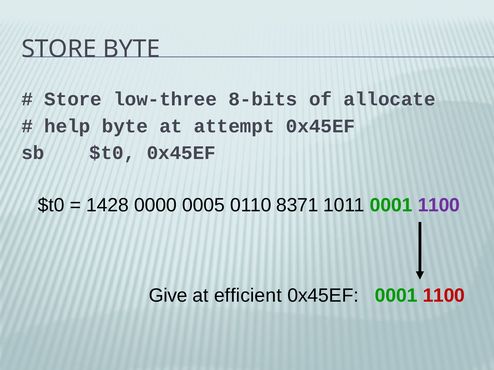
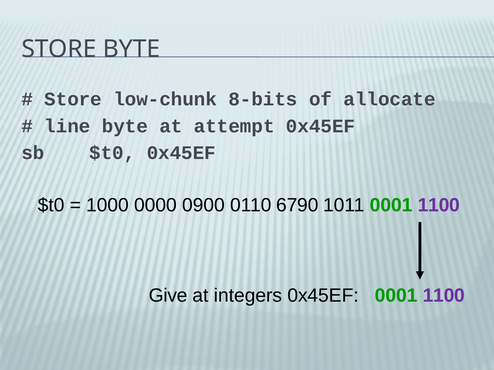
low-three: low-three -> low-chunk (165, 99)
help: help -> line (67, 126)
1428: 1428 -> 1000 (108, 205)
0005: 0005 -> 0900 (203, 205)
8371: 8371 -> 6790 (297, 205)
efficient: efficient -> integers (248, 296)
1100 colour: red -> purple (444, 296)
